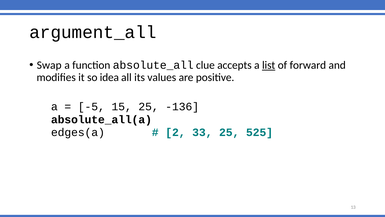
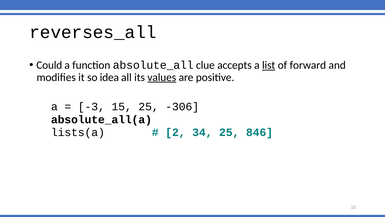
argument_all: argument_all -> reverses_all (93, 32)
Swap: Swap -> Could (49, 65)
values underline: none -> present (162, 77)
-5: -5 -> -3 (91, 107)
-136: -136 -> -306 (182, 107)
edges(a: edges(a -> lists(a (78, 132)
33: 33 -> 34 (202, 132)
525: 525 -> 846 (260, 132)
